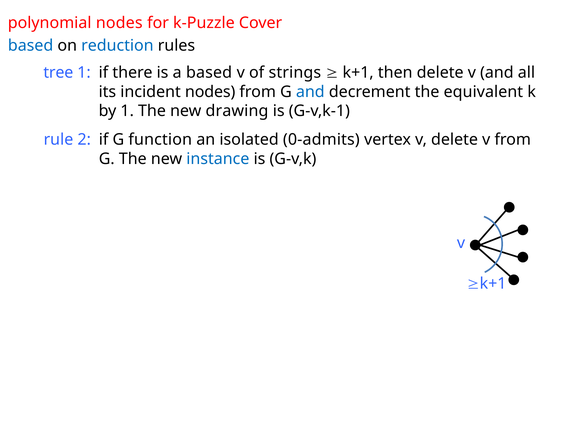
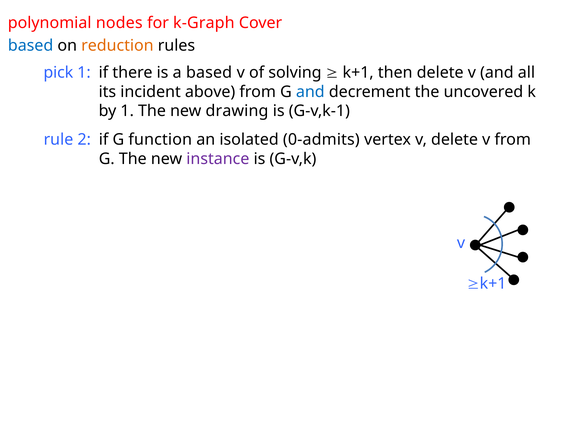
k-Puzzle: k-Puzzle -> k-Graph (204, 23)
reduction colour: blue -> orange (117, 46)
tree: tree -> pick (58, 73)
strings: strings -> solving (295, 73)
incident nodes: nodes -> above (210, 92)
equivalent: equivalent -> uncovered (483, 92)
instance colour: blue -> purple (218, 159)
